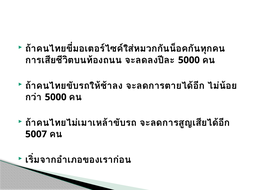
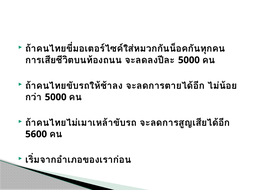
5007: 5007 -> 5600 (36, 134)
